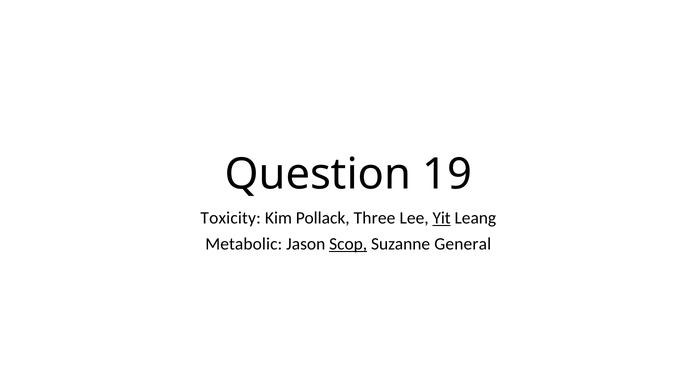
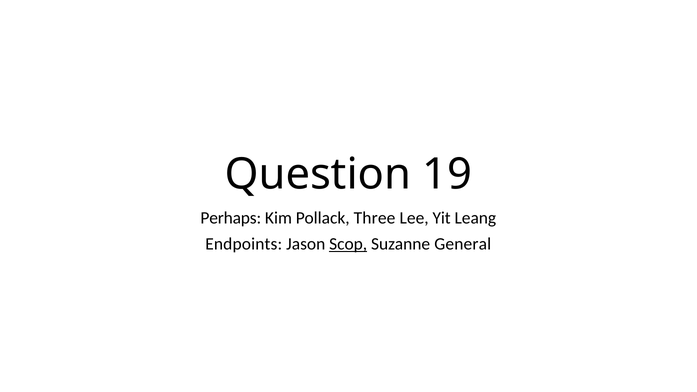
Toxicity: Toxicity -> Perhaps (231, 218)
Yit underline: present -> none (442, 218)
Metabolic: Metabolic -> Endpoints (244, 244)
